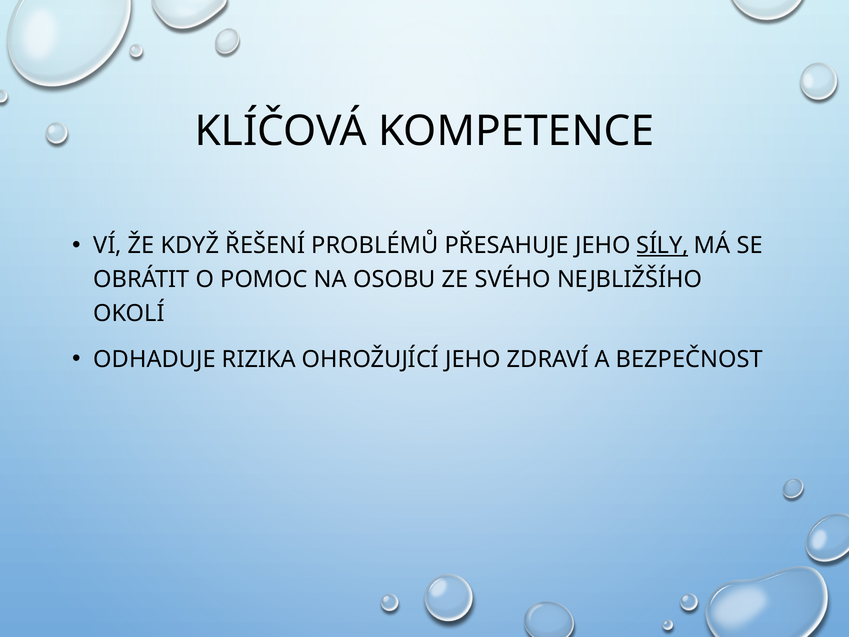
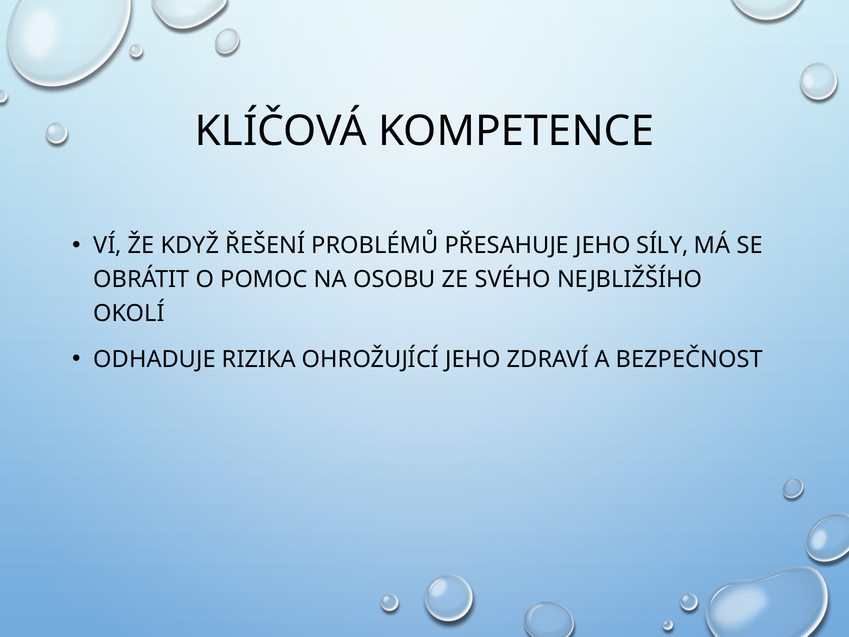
SÍLY underline: present -> none (662, 245)
